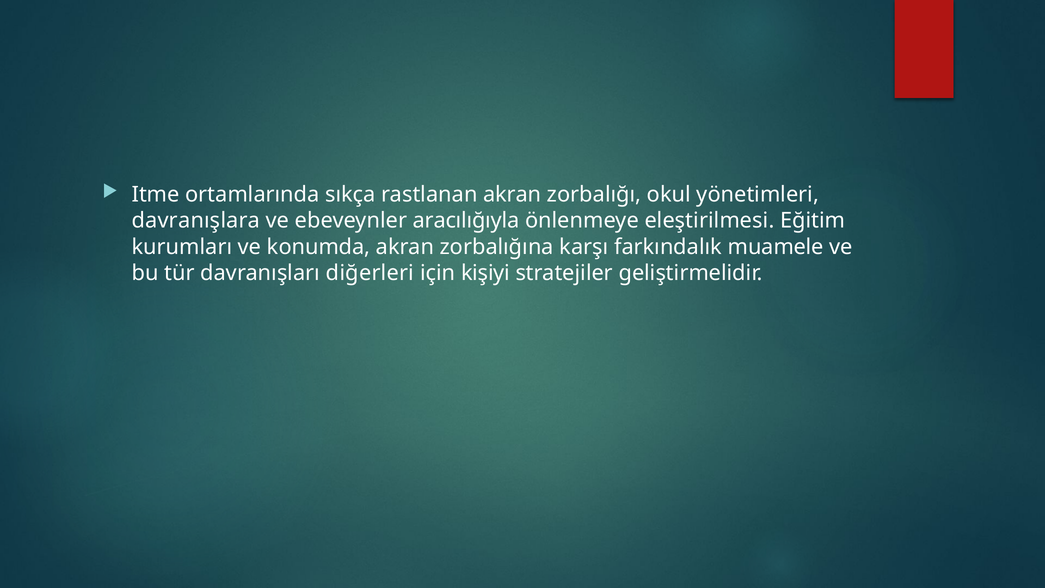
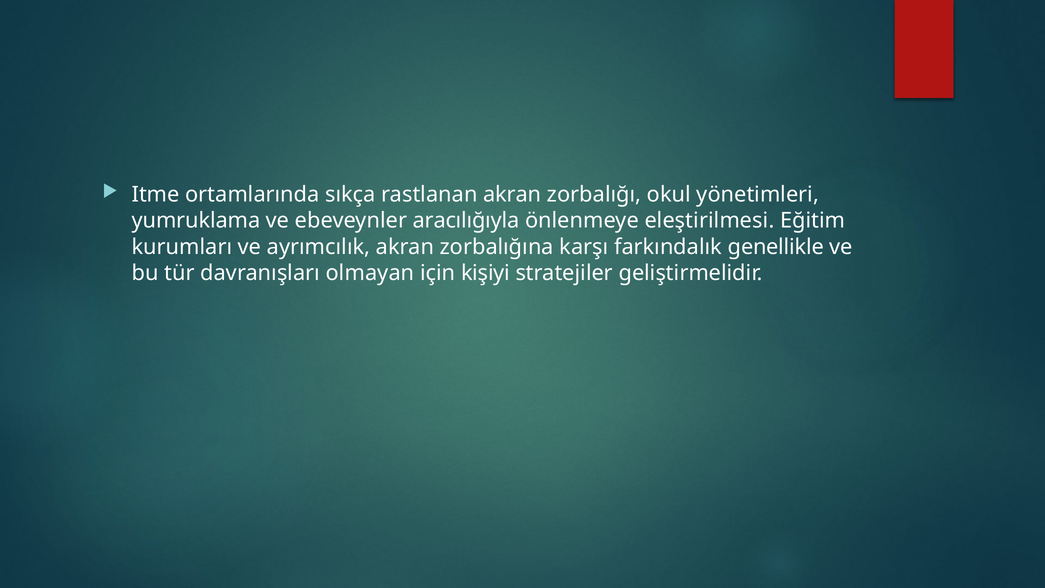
davranışlara: davranışlara -> yumruklama (196, 221)
konumda: konumda -> ayrımcılık (319, 247)
muamele: muamele -> genellikle (776, 247)
diğerleri: diğerleri -> olmayan (370, 273)
